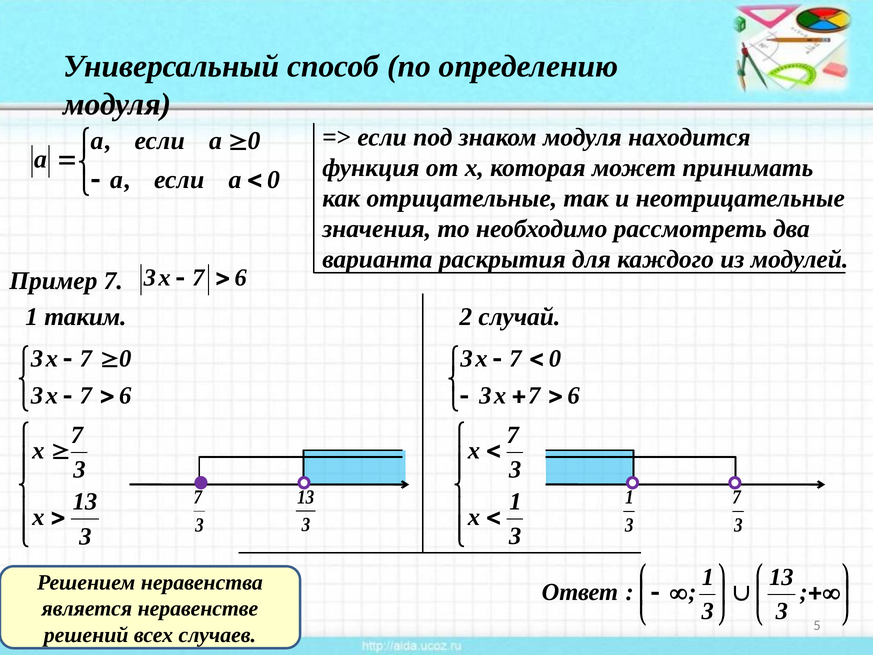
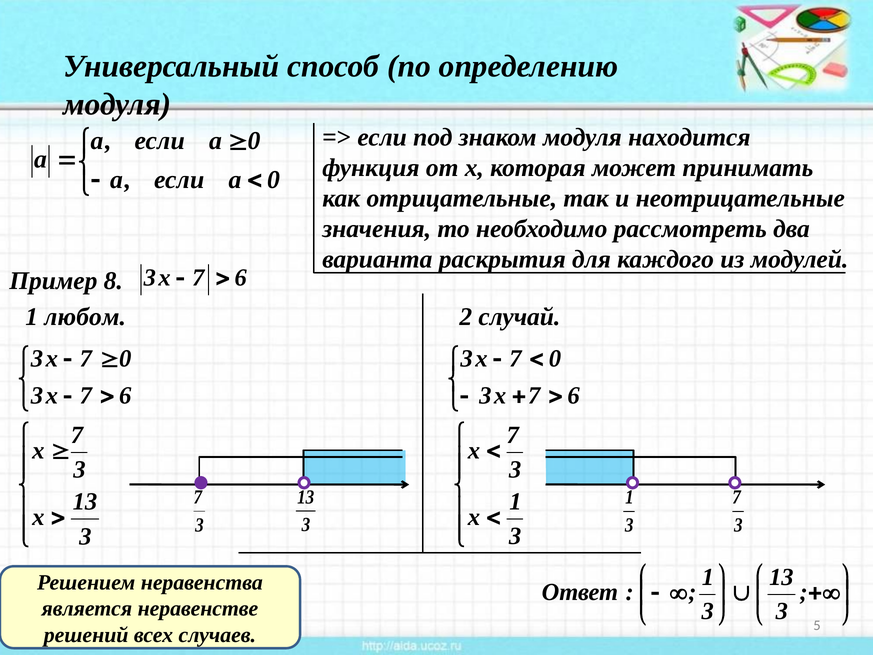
Пример 7: 7 -> 8 (113, 281)
таким: таким -> любом (85, 317)
